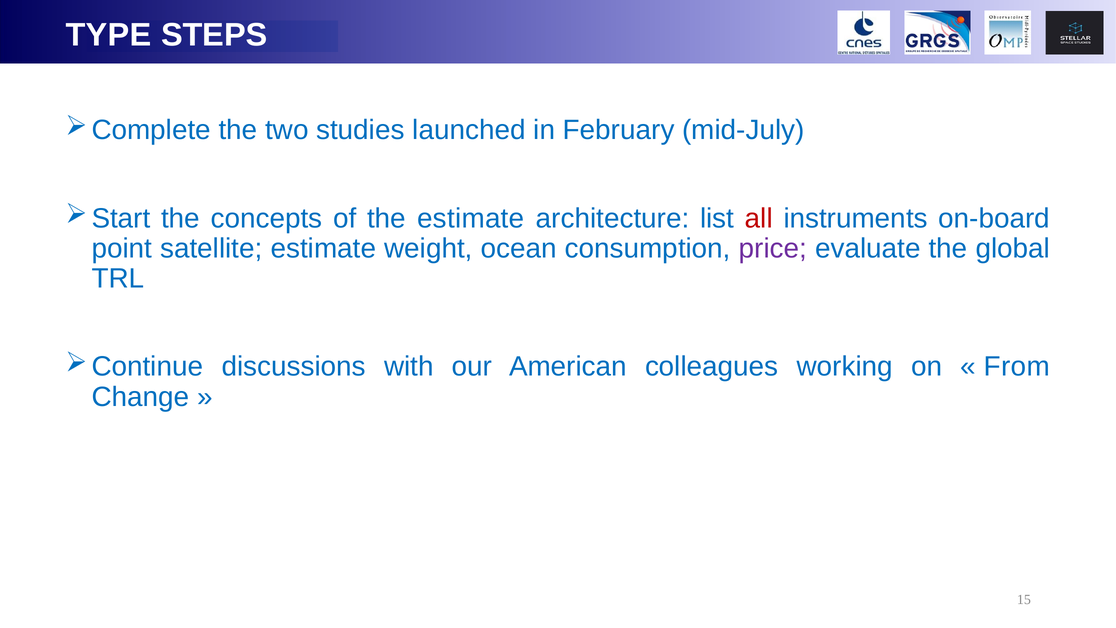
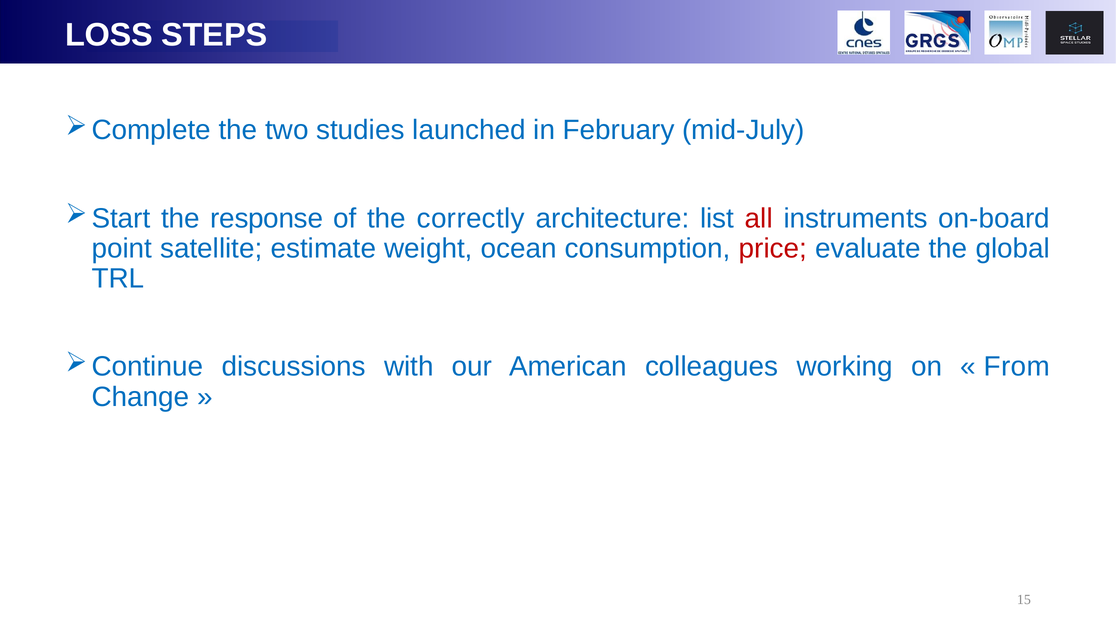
TYPE: TYPE -> LOSS (109, 35)
concepts: concepts -> response (267, 218)
the estimate: estimate -> correctly (471, 218)
price colour: purple -> red (773, 248)
